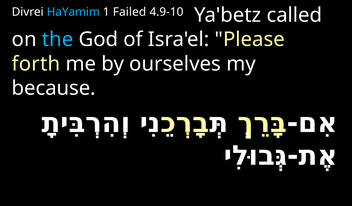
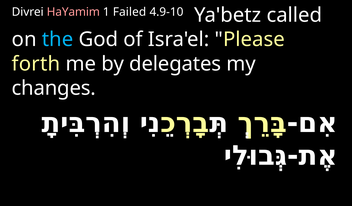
HaYamim colour: light blue -> pink (73, 12)
ourselves: ourselves -> delegates (175, 64)
because: because -> changes (54, 88)
